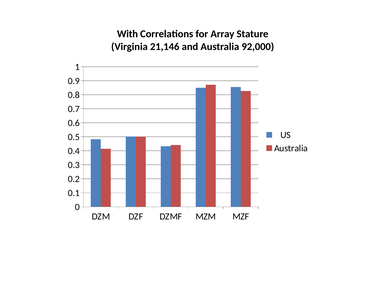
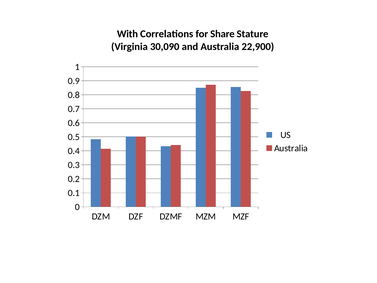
Array: Array -> Share (222, 34)
21,146: 21,146 -> 30,090 (165, 47)
92,000: 92,000 -> 22,900 (258, 47)
